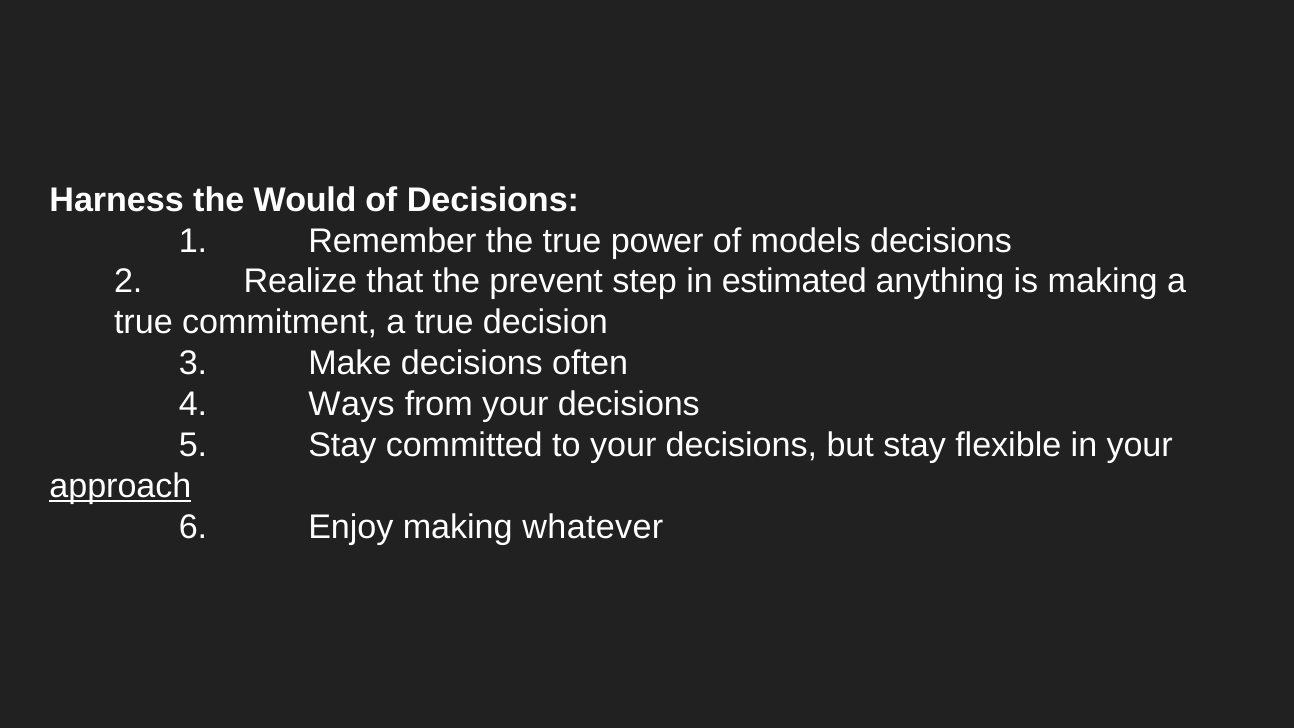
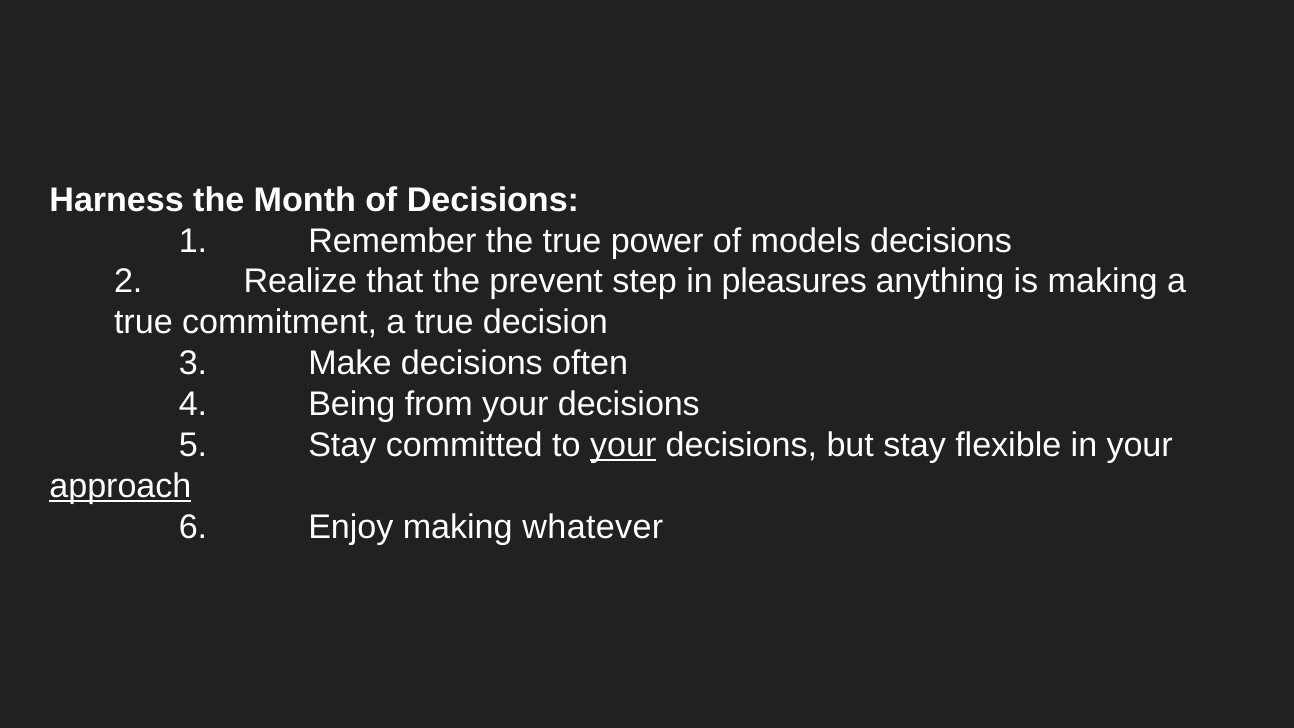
Would: Would -> Month (305, 200)
estimated: estimated -> pleasures (794, 282)
Ways: Ways -> Being (352, 405)
your underline: none -> present (623, 446)
